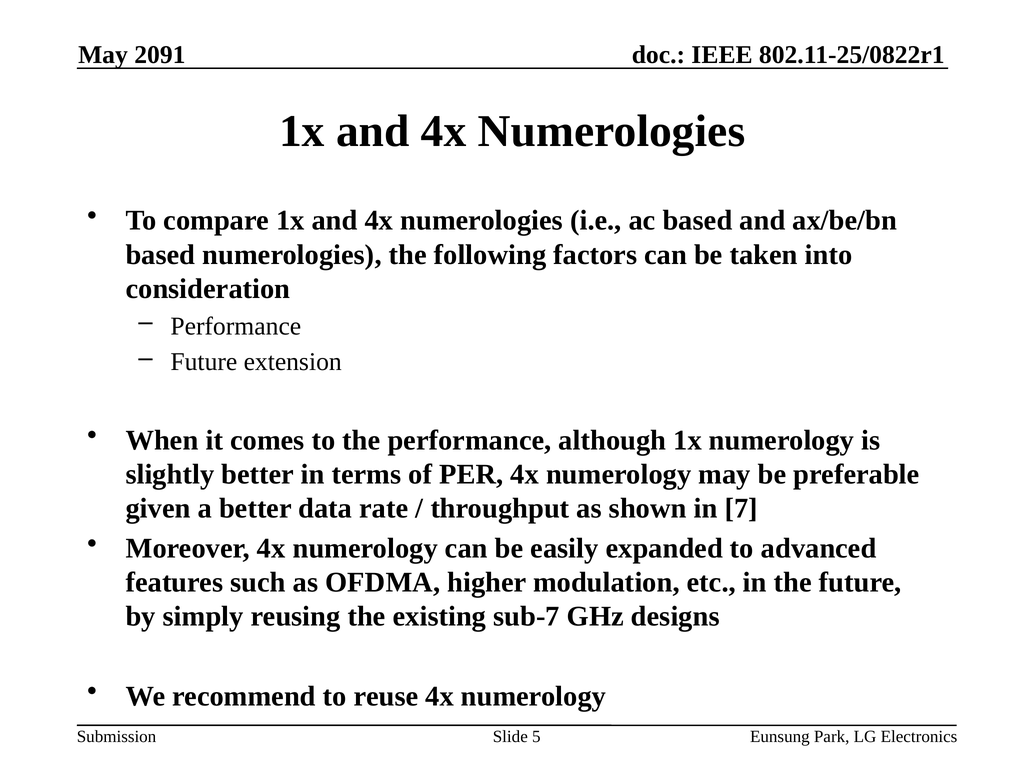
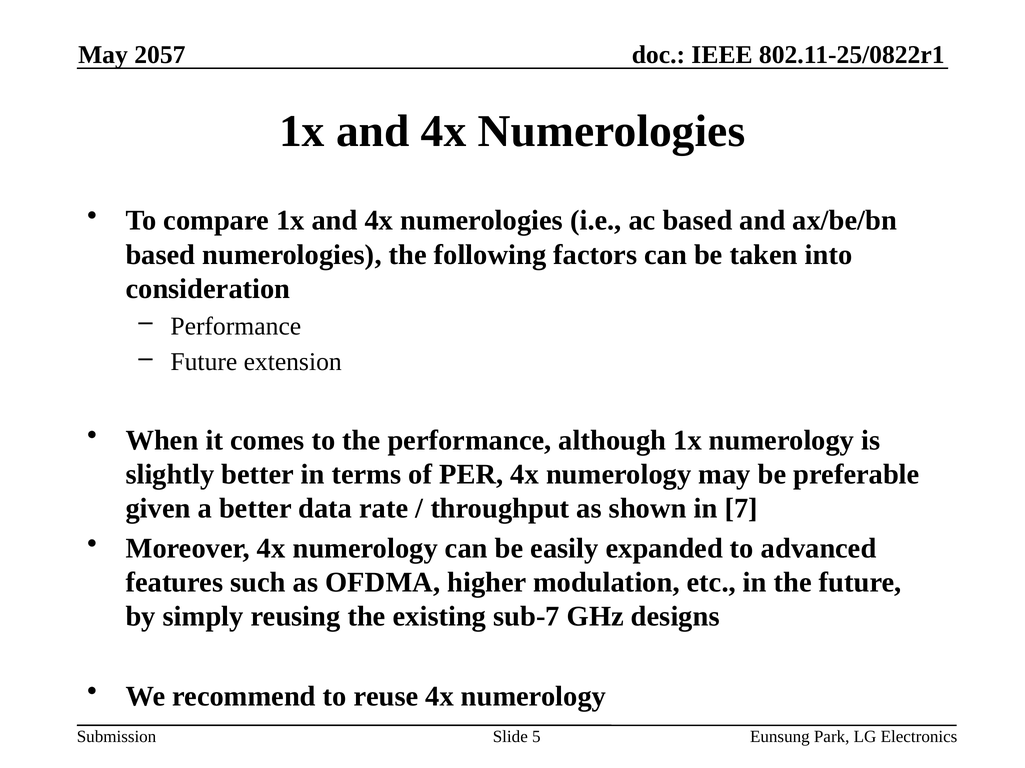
2091: 2091 -> 2057 (160, 55)
